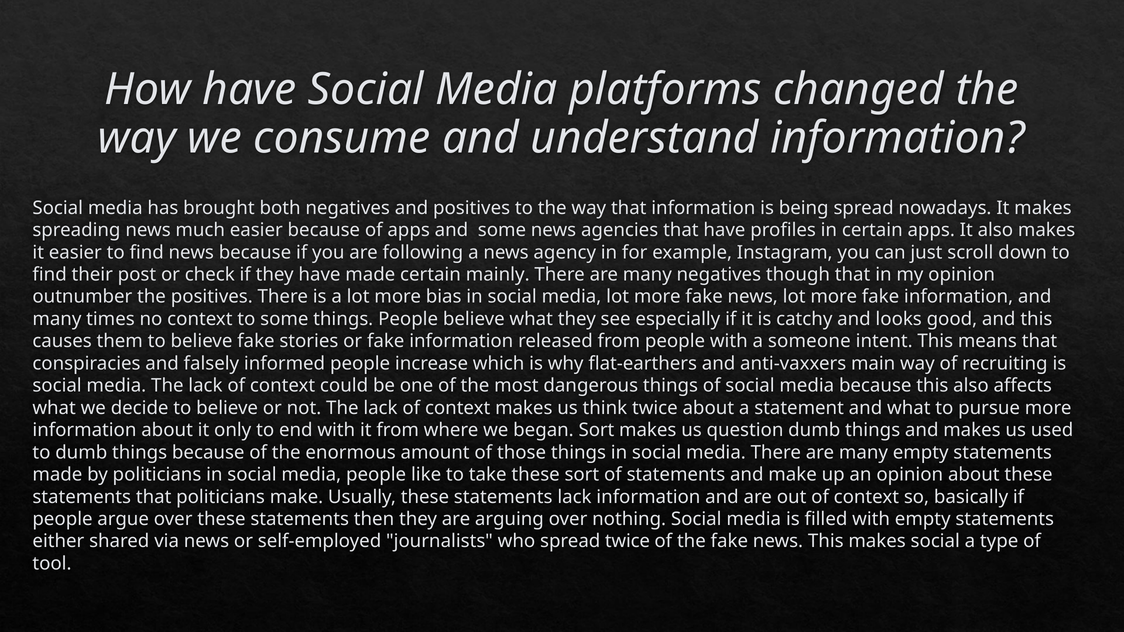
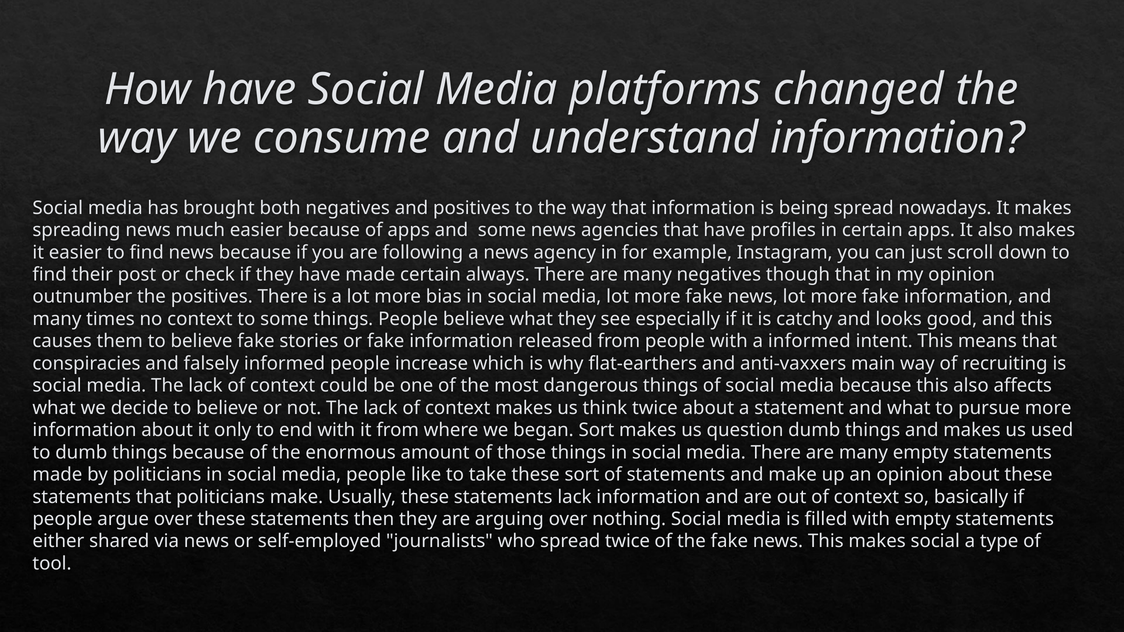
mainly: mainly -> always (498, 275)
a someone: someone -> informed (809, 341)
